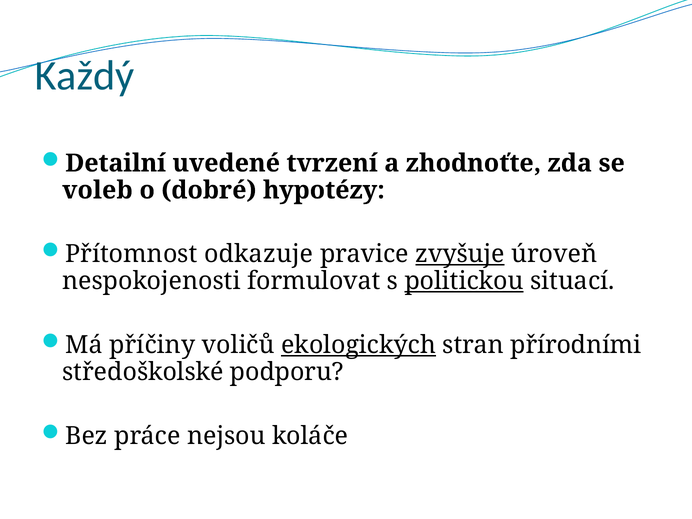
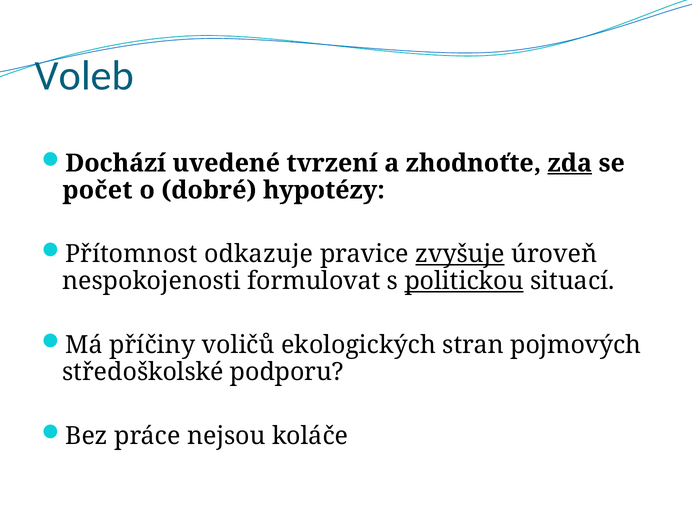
Každý: Každý -> Voleb (84, 76)
Detailní: Detailní -> Dochází (116, 163)
zda underline: none -> present (570, 163)
voleb: voleb -> počet (97, 190)
ekologických underline: present -> none (359, 345)
přírodními: přírodními -> pojmových (576, 345)
